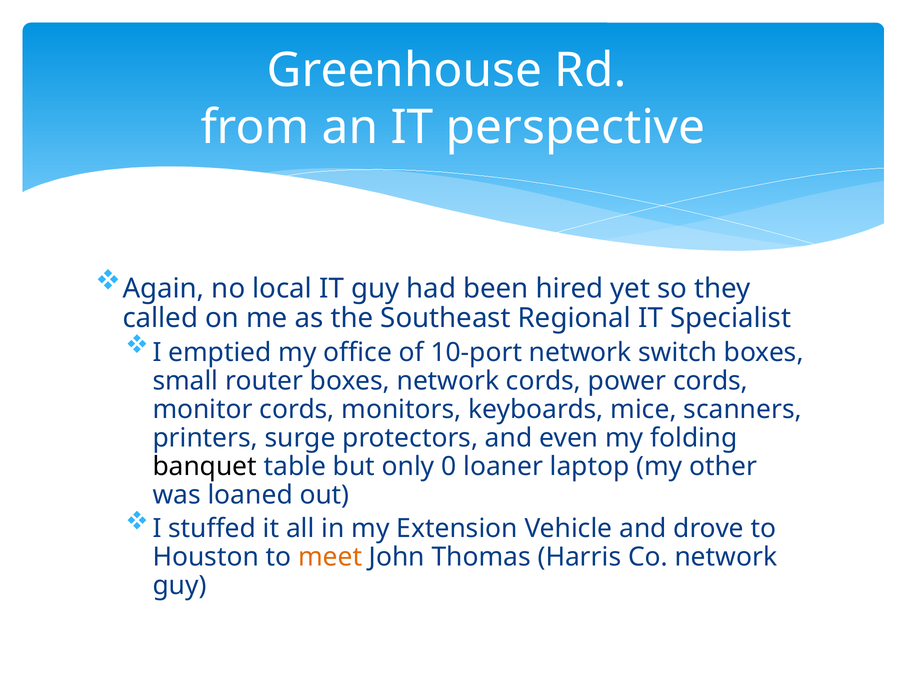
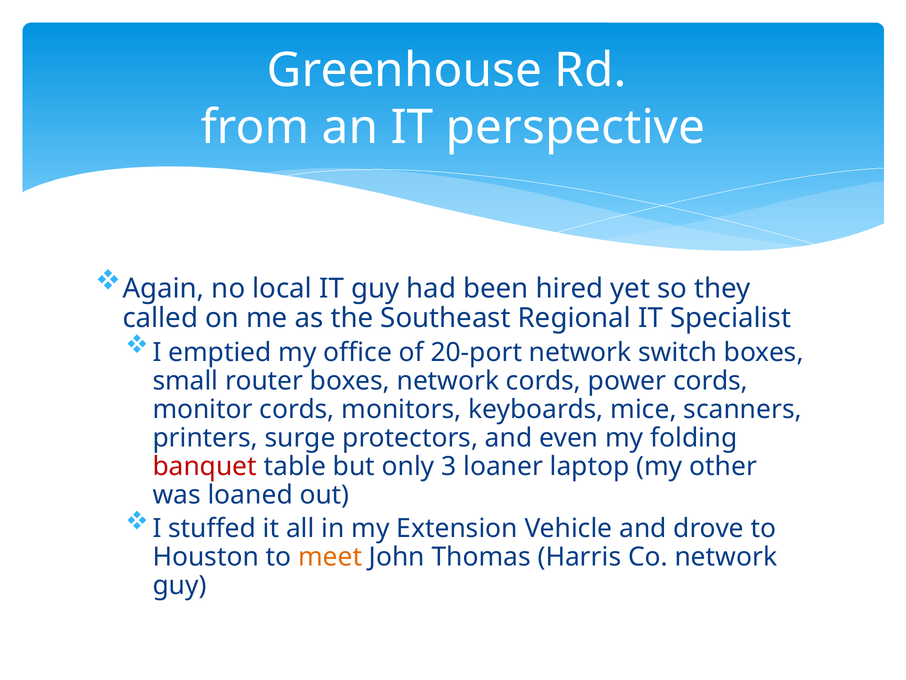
10-port: 10-port -> 20-port (476, 352)
banquet colour: black -> red (205, 466)
0: 0 -> 3 (449, 466)
